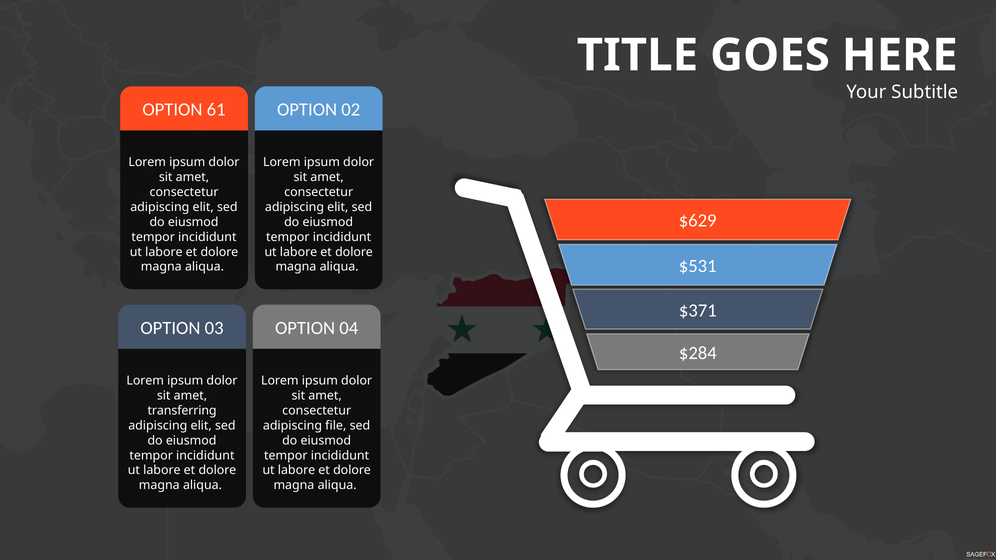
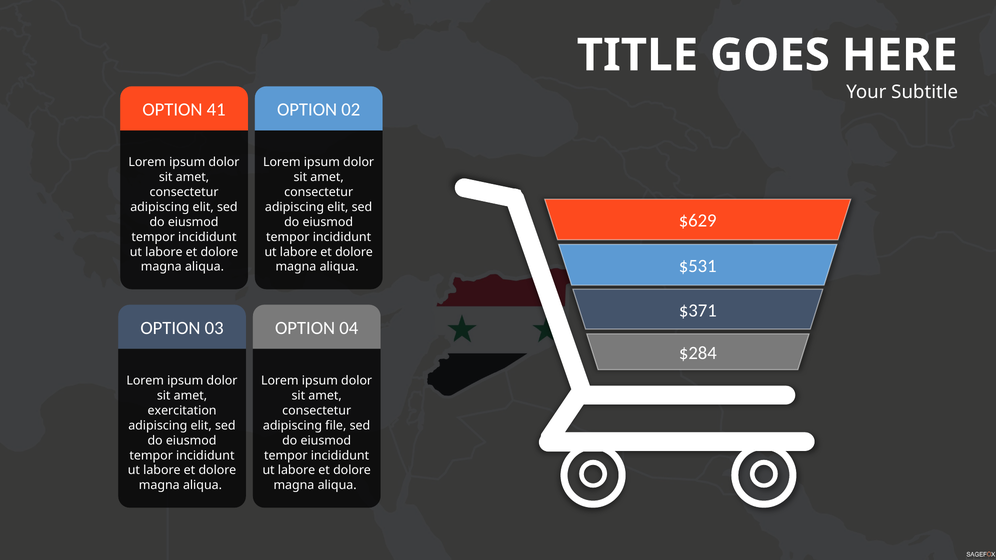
61: 61 -> 41 (216, 110)
transferring: transferring -> exercitation (182, 411)
